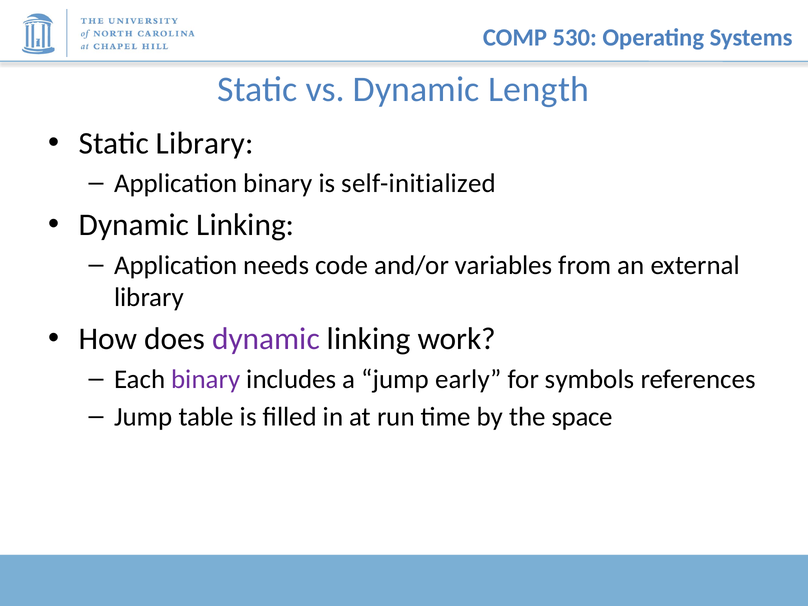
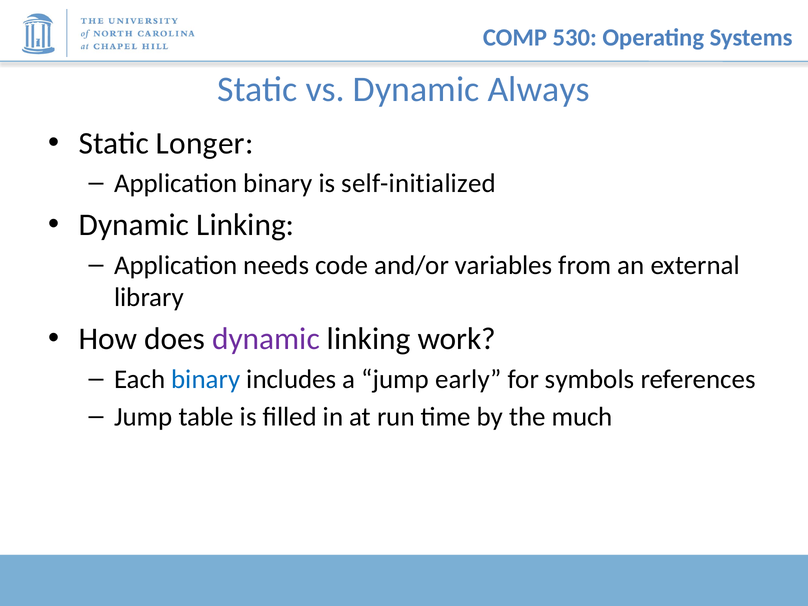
Length: Length -> Always (539, 89)
Static Library: Library -> Longer (205, 143)
binary colour: purple -> blue (206, 379)
space: space -> much (582, 417)
